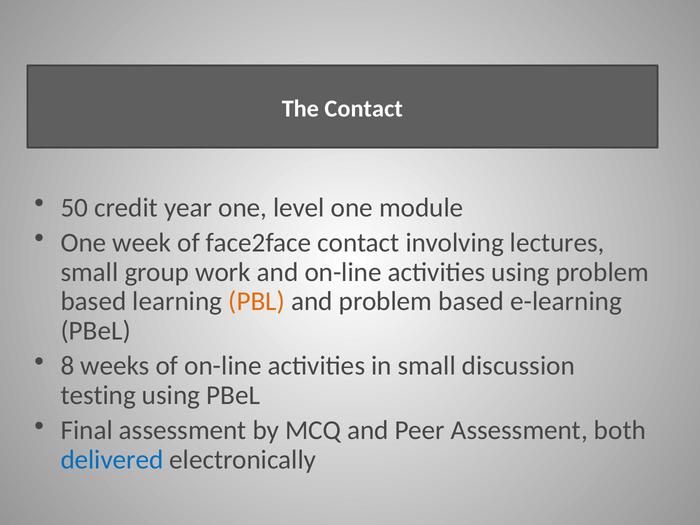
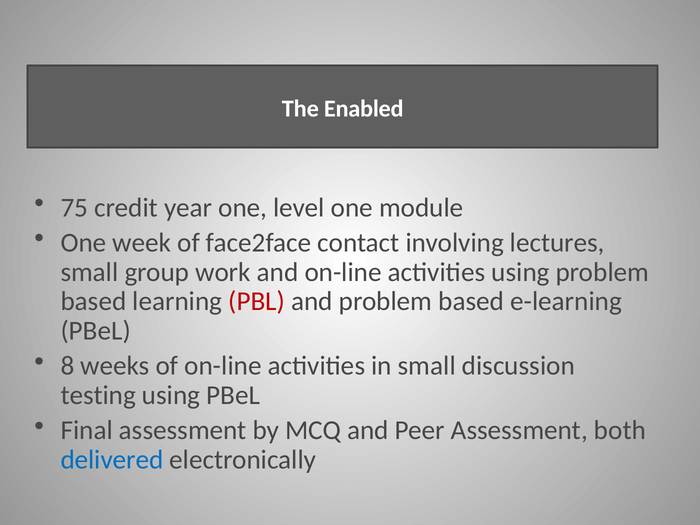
The Contact: Contact -> Enabled (364, 109)
50: 50 -> 75 (74, 208)
PBL colour: orange -> red (257, 301)
